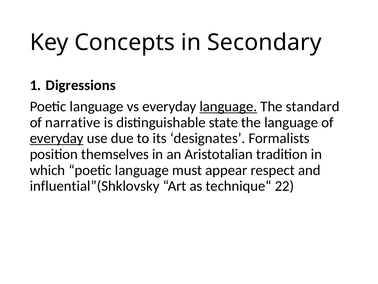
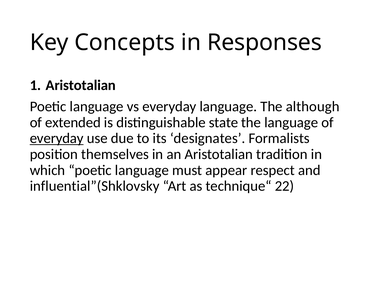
Secondary: Secondary -> Responses (265, 42)
Digressions: Digressions -> Aristotalian (81, 85)
language underline: present -> none (228, 106)
standard: standard -> although (313, 106)
narrative: narrative -> extended (73, 122)
